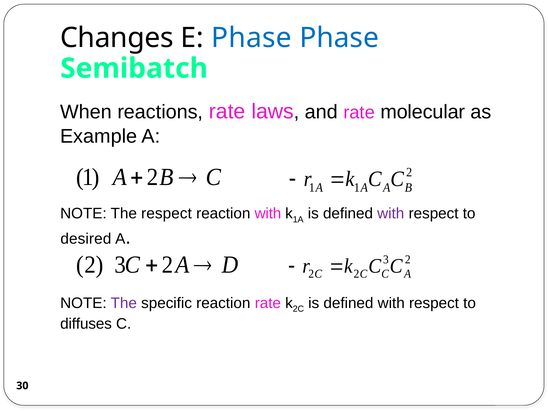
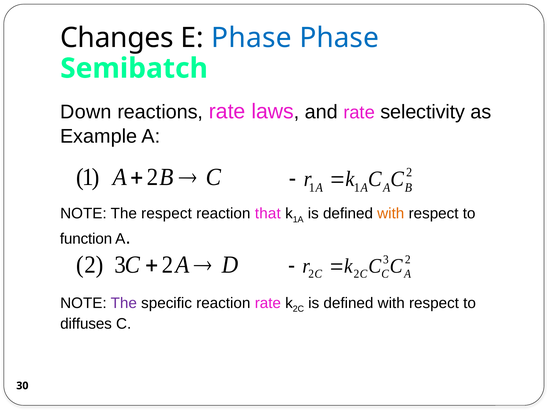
When: When -> Down (86, 112)
molecular: molecular -> selectivity (423, 112)
reaction with: with -> that (268, 214)
with colour: purple -> orange (391, 214)
desired: desired -> function (86, 239)
